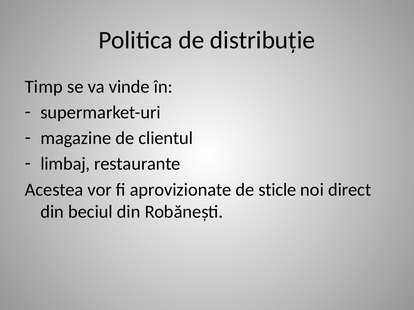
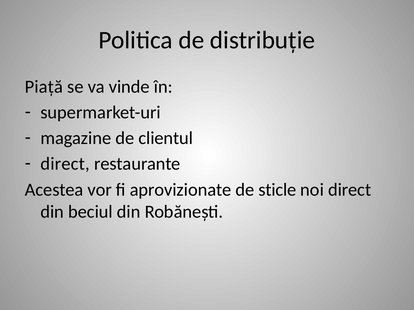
Timp: Timp -> Piață (44, 87)
limbaj: limbaj -> direct (65, 164)
